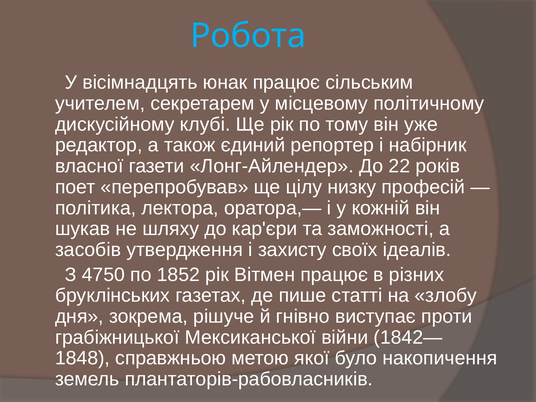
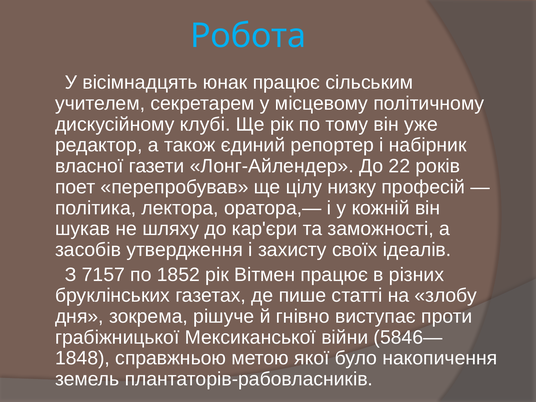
4750: 4750 -> 7157 (103, 275)
1842—: 1842— -> 5846— (408, 337)
